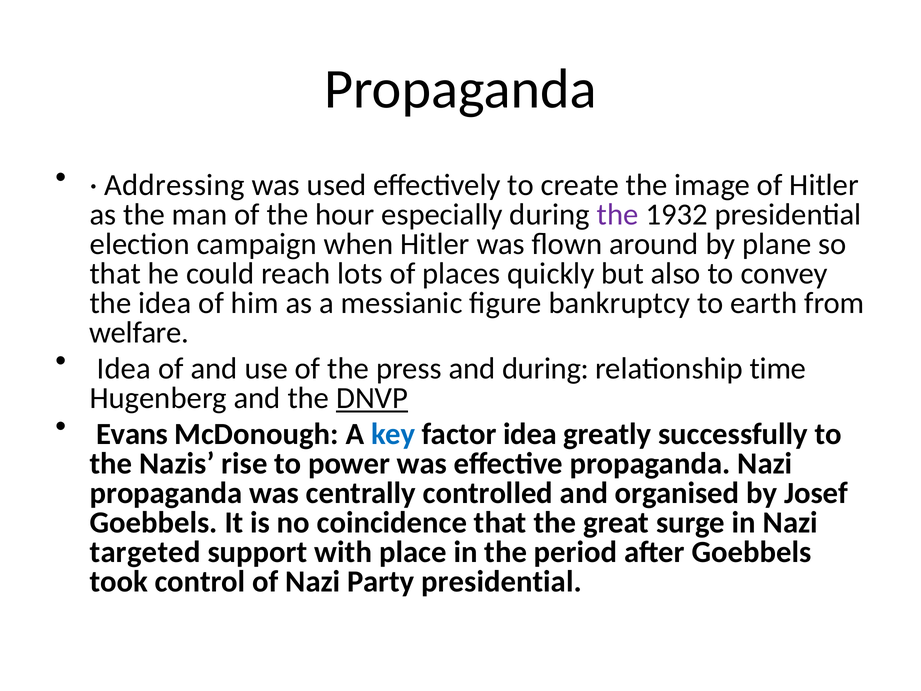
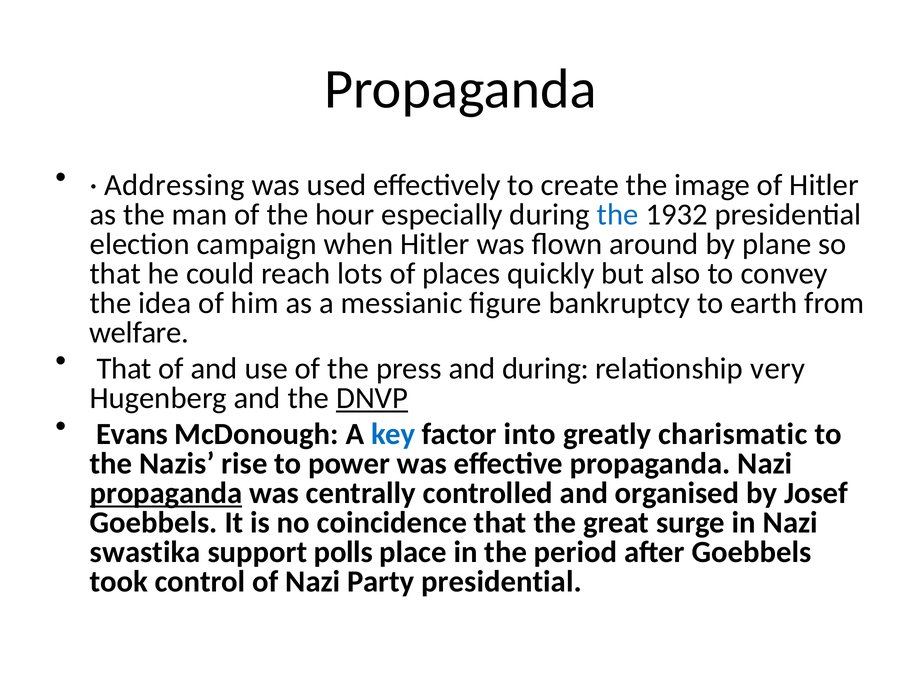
the colour: purple -> blue (618, 215)
Idea: Idea -> That (124, 369)
time: time -> very (778, 369)
factor idea: idea -> into (530, 434)
successfully: successfully -> charismatic (733, 434)
propaganda underline: none -> present (166, 493)
targeted: targeted -> swastika (145, 552)
with: with -> polls (343, 552)
